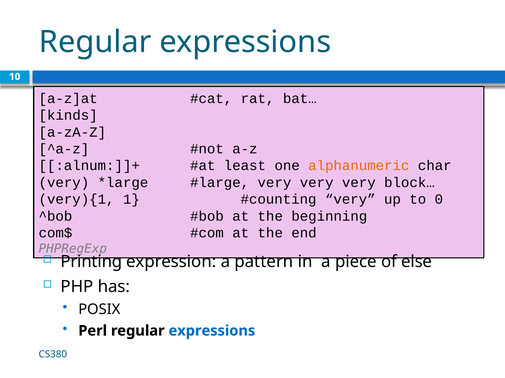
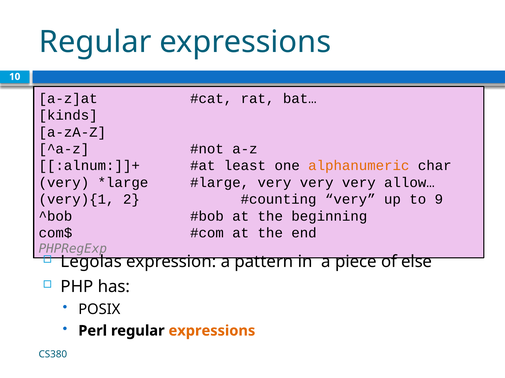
block…: block… -> allow… (409, 183)
1: 1 -> 2 (131, 200)
0: 0 -> 9 (439, 200)
Printing: Printing -> Legolas (91, 262)
expressions colour: blue -> orange (212, 331)
